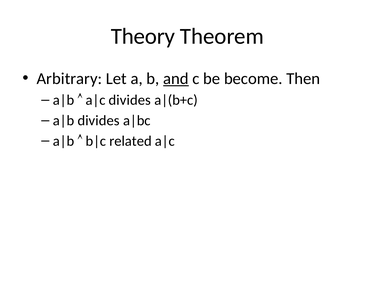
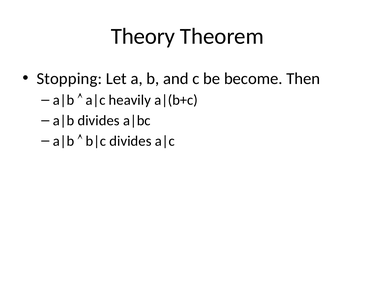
Arbitrary: Arbitrary -> Stopping (69, 79)
and underline: present -> none (176, 79)
divides: divides -> heavily (130, 100)
related: related -> divides (130, 141)
